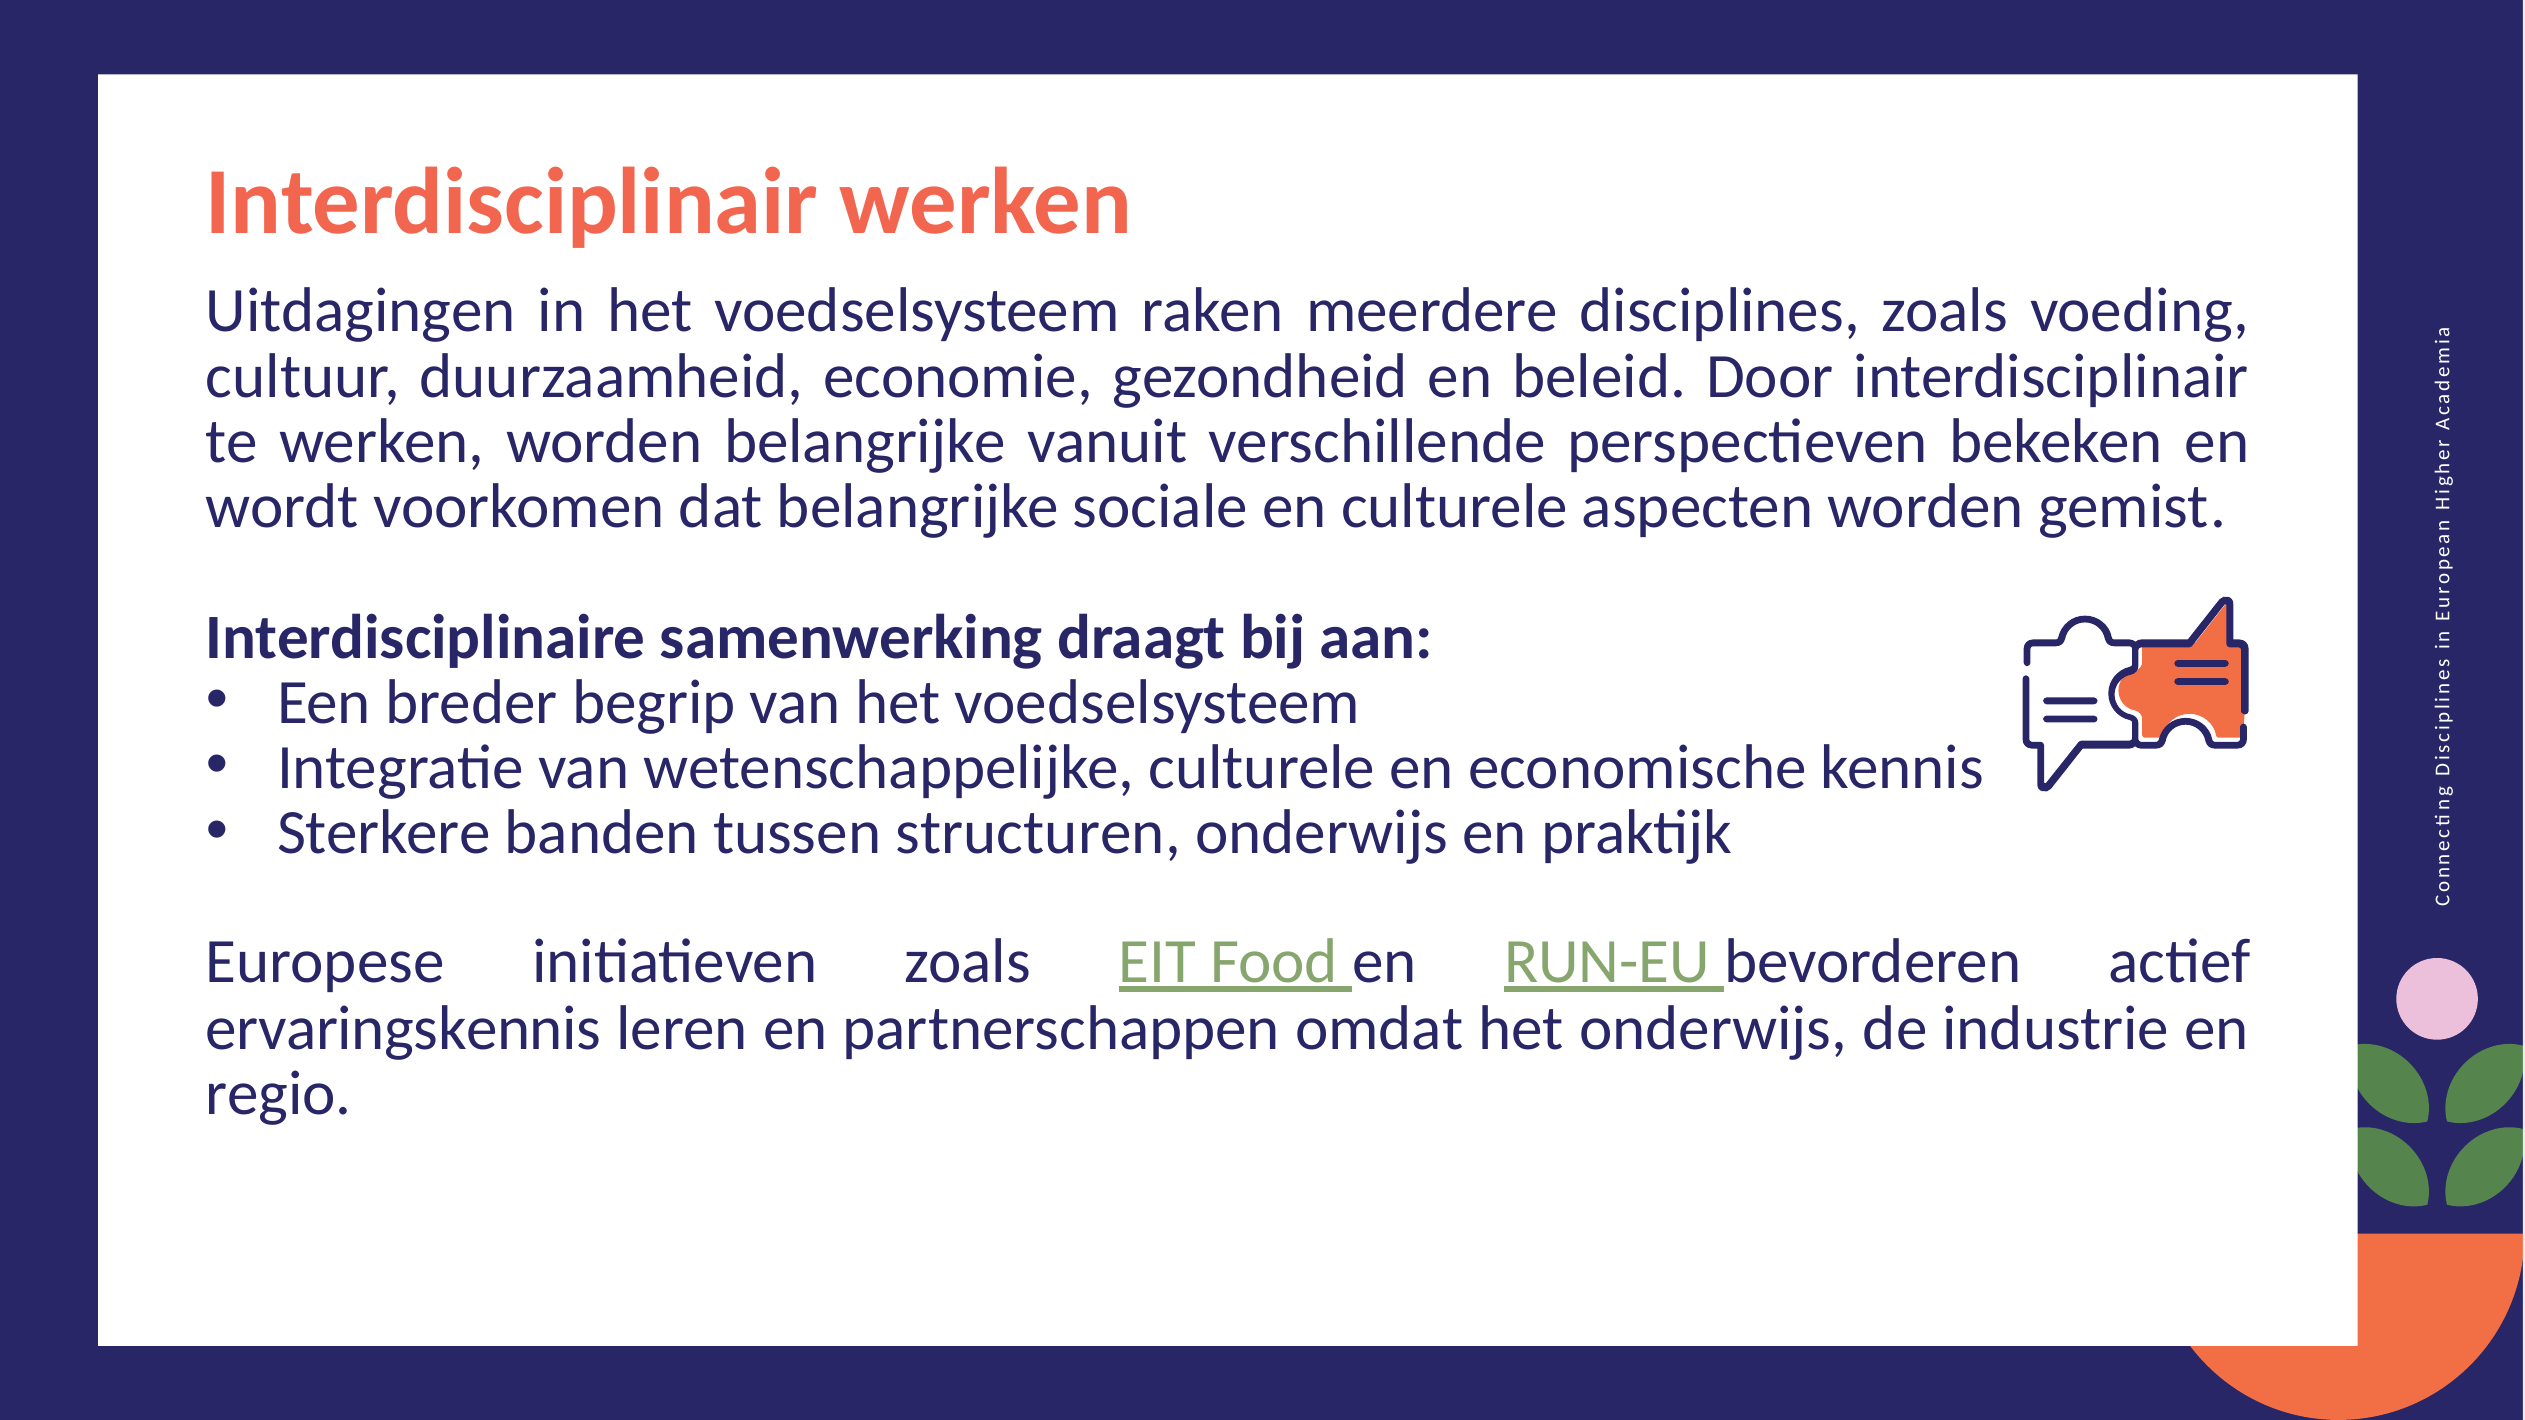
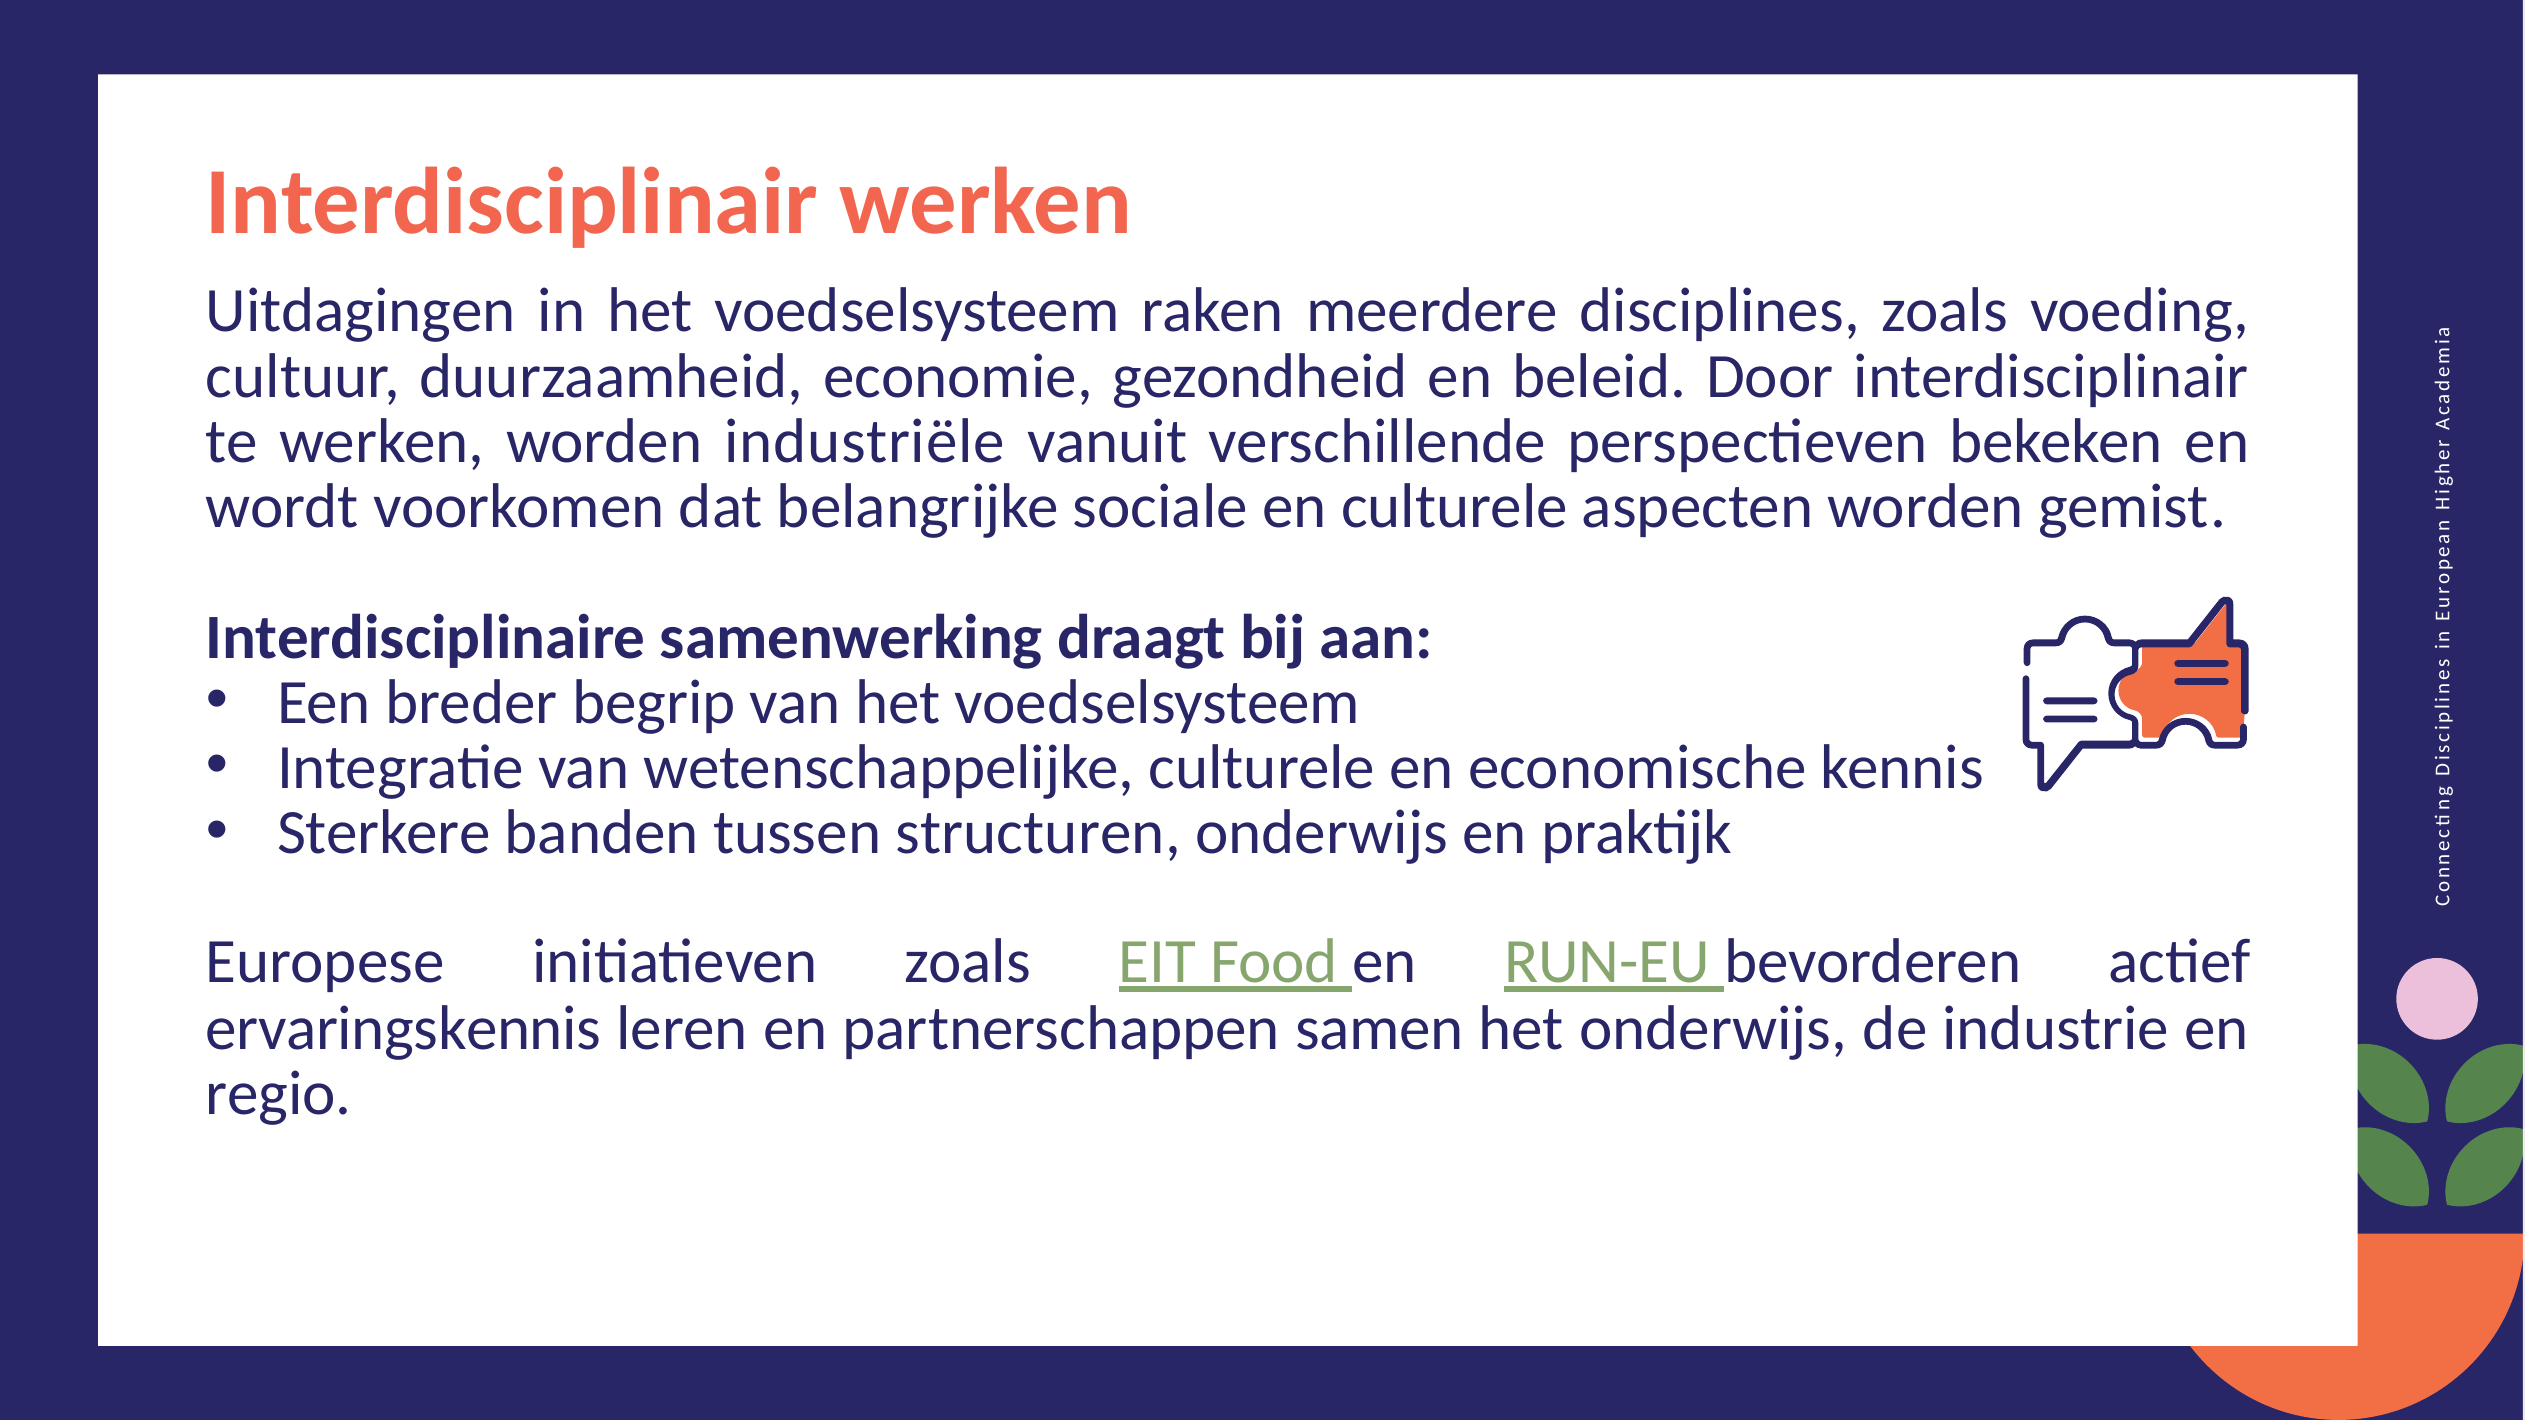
worden belangrijke: belangrijke -> industriële (865, 442)
omdat: omdat -> samen (1379, 1029)
